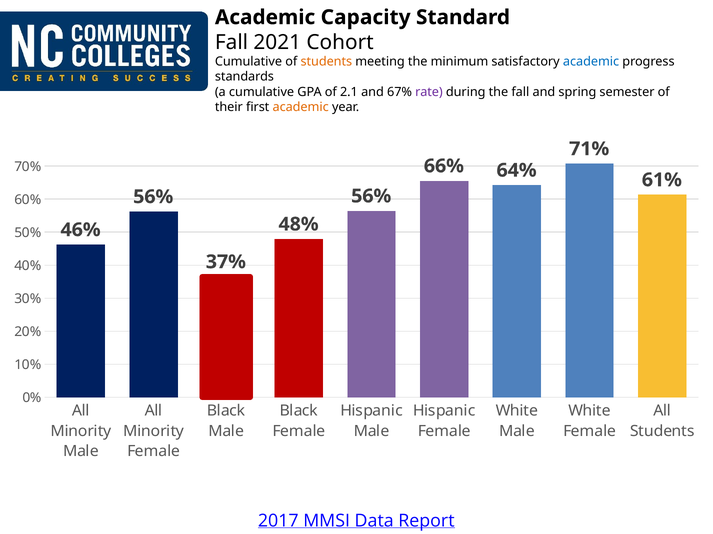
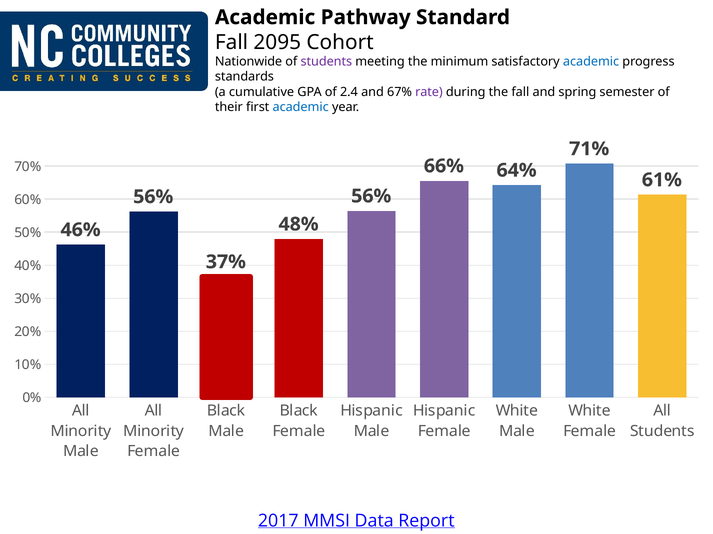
Capacity: Capacity -> Pathway (366, 17)
2021: 2021 -> 2095 (277, 42)
Cumulative: Cumulative -> Nationwide (249, 62)
students colour: orange -> purple (326, 62)
2.1: 2.1 -> 2.4 (349, 92)
academic colour: orange -> blue (301, 107)
